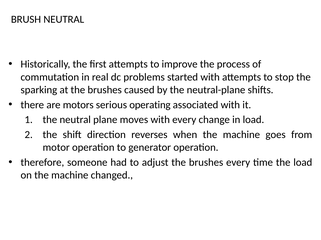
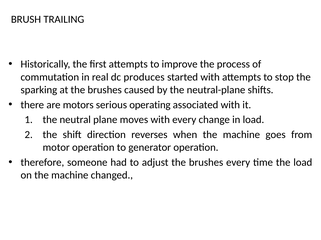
BRUSH NEUTRAL: NEUTRAL -> TRAILING (64, 19)
problems: problems -> produces (144, 77)
